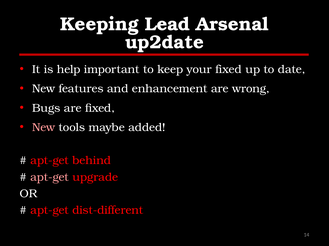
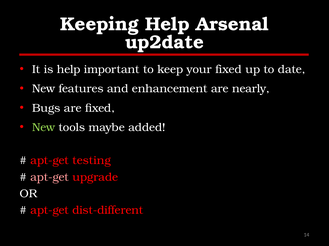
Keeping Lead: Lead -> Help (167, 24)
wrong: wrong -> nearly (251, 89)
New colour: pink -> light green (44, 128)
behind: behind -> testing (92, 161)
